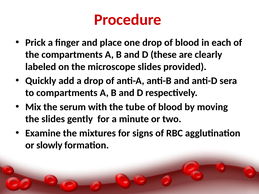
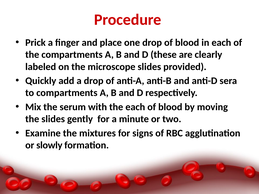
the tube: tube -> each (135, 107)
